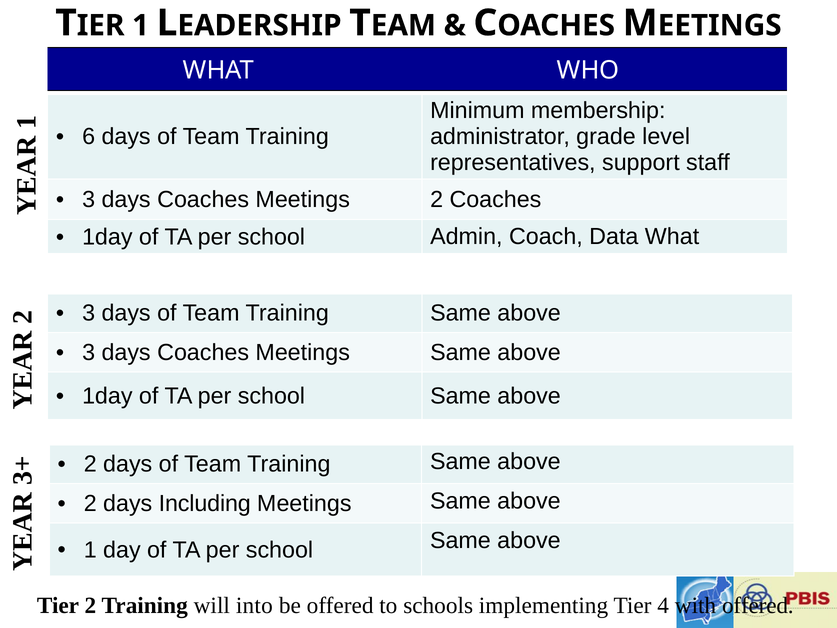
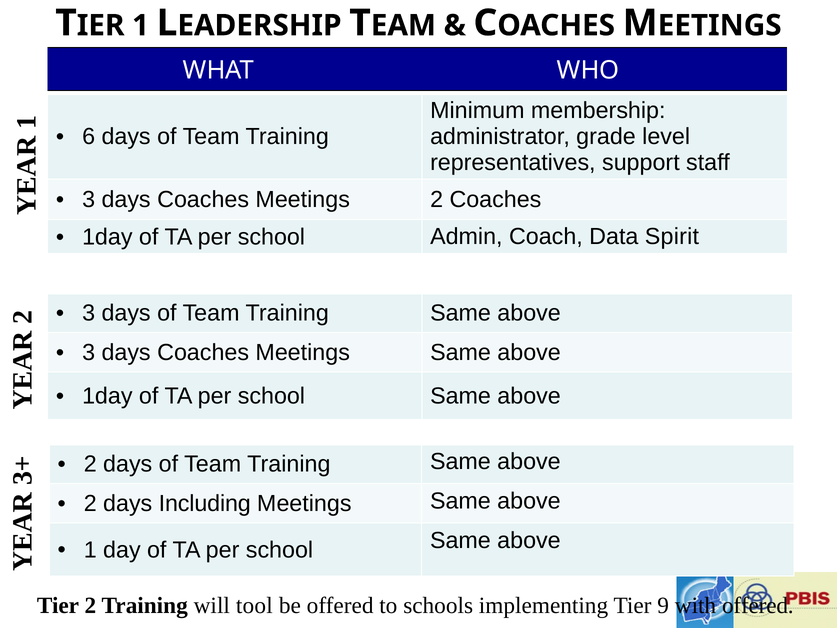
Data What: What -> Spirit (672, 237)
into: into -> tool (254, 605)
4: 4 -> 9 (663, 605)
